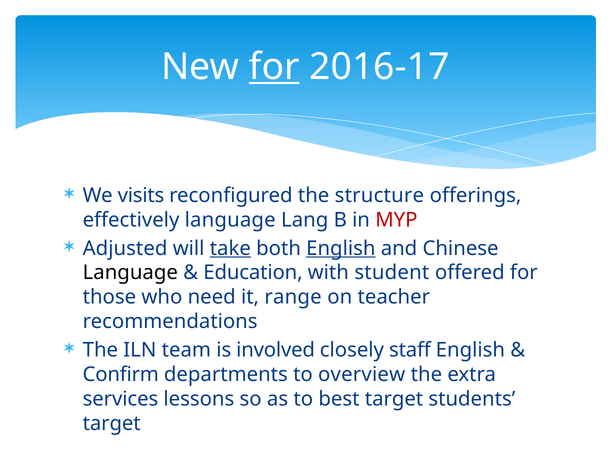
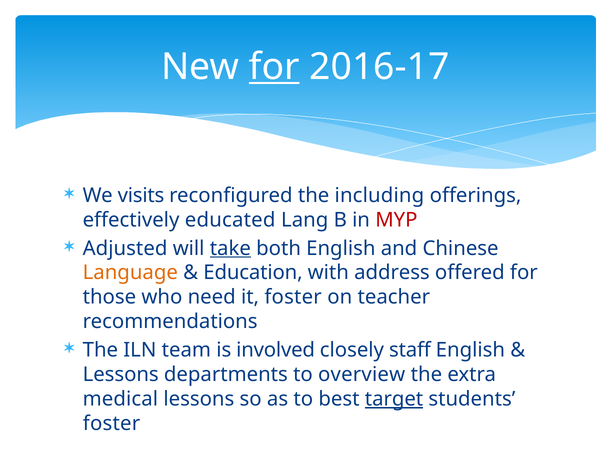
structure: structure -> including (379, 195)
effectively language: language -> educated (230, 220)
English underline: present -> none (341, 248)
Language colour: black -> orange (130, 273)
student: student -> address (392, 273)
it range: range -> foster (293, 297)
Confirm: Confirm -> Lessons (121, 375)
services: services -> medical (120, 399)
target underline: none -> present (394, 399)
target: target -> foster (112, 424)
